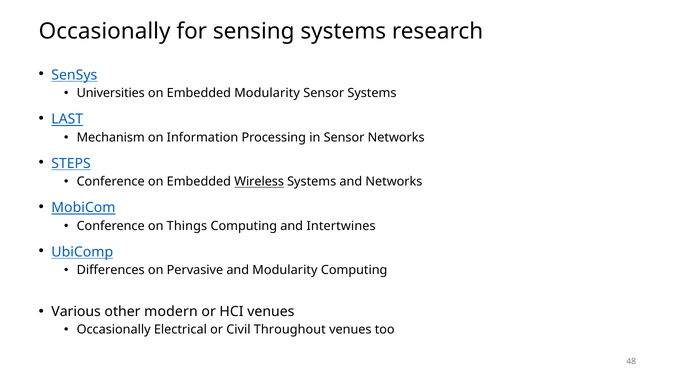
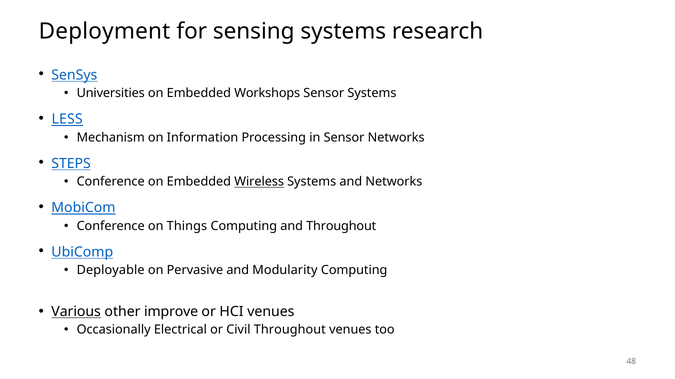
Occasionally: Occasionally -> Deployment (105, 31)
Embedded Modularity: Modularity -> Workshops (267, 93)
LAST: LAST -> LESS (67, 119)
and Intertwines: Intertwines -> Throughout (341, 226)
Differences: Differences -> Deployable (111, 271)
Various underline: none -> present (76, 312)
modern: modern -> improve (171, 312)
